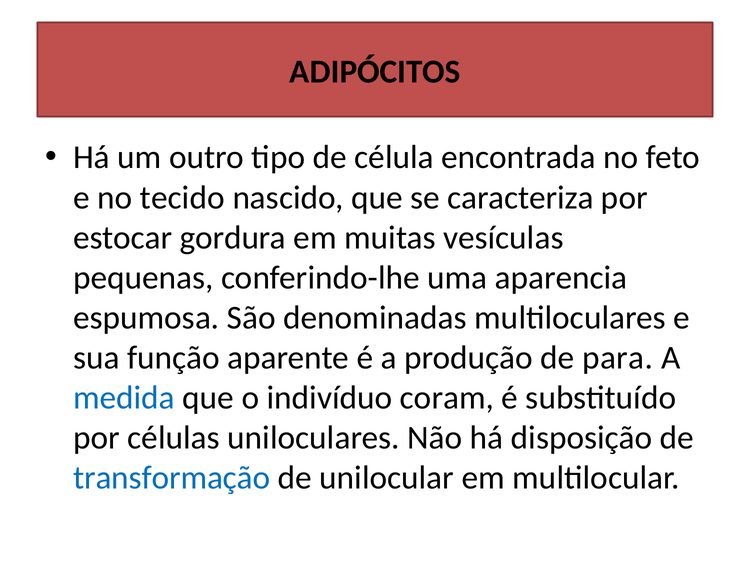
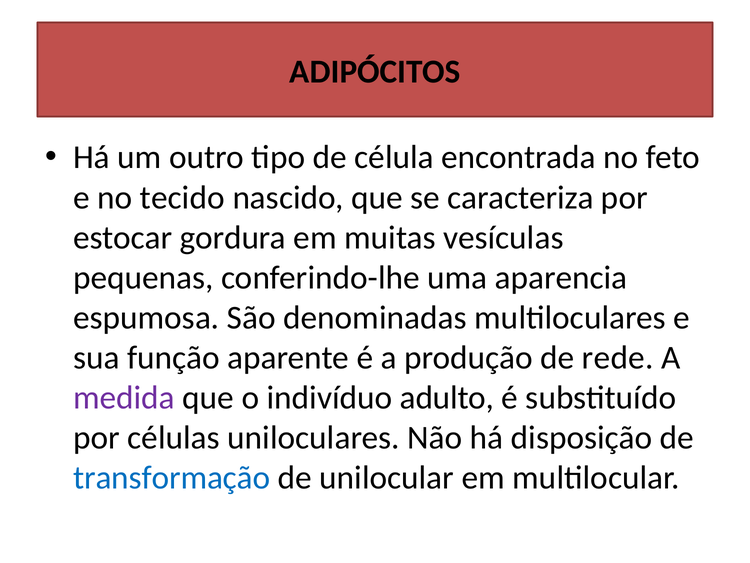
para: para -> rede (618, 357)
medida colour: blue -> purple (124, 397)
coram: coram -> adulto (447, 397)
